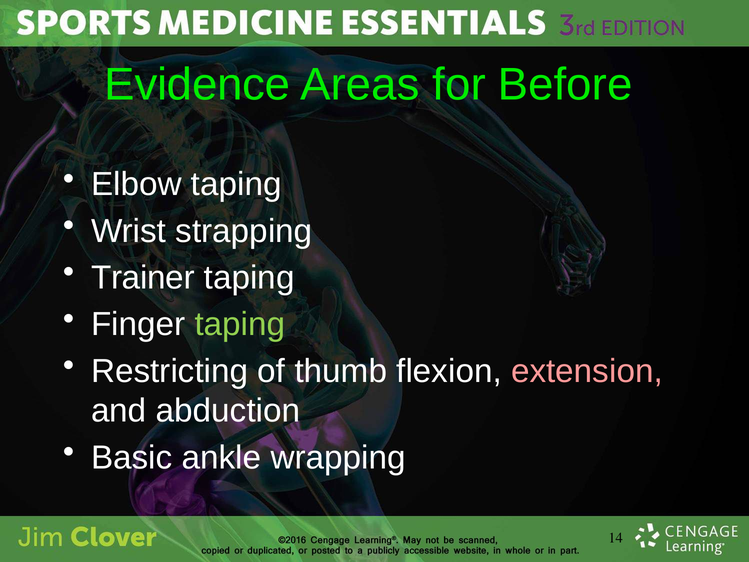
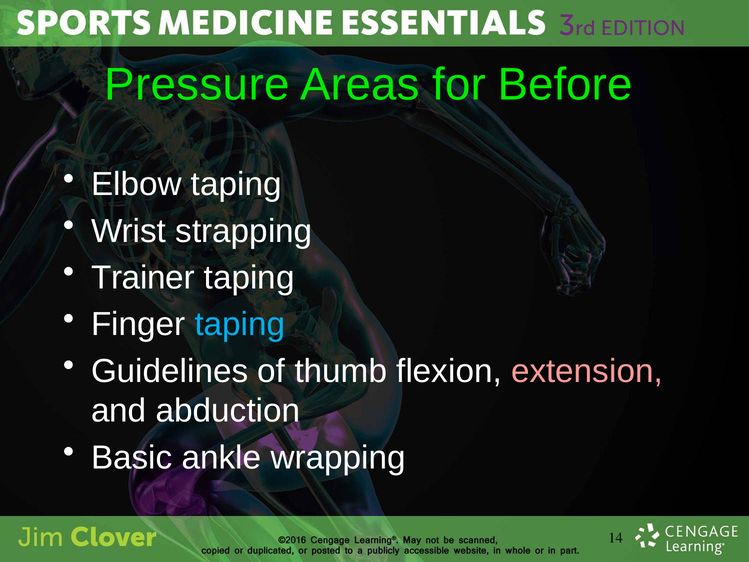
Evidence: Evidence -> Pressure (197, 85)
taping colour: light green -> light blue (240, 324)
Restricting: Restricting -> Guidelines (170, 371)
